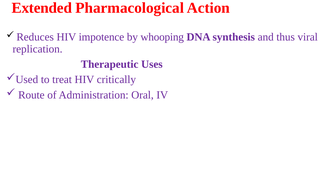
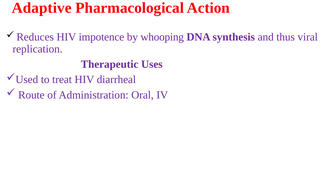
Extended: Extended -> Adaptive (42, 8)
critically: critically -> diarrheal (116, 80)
